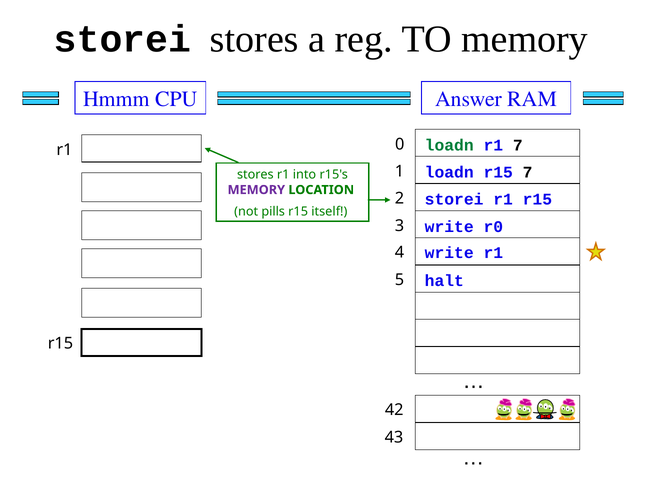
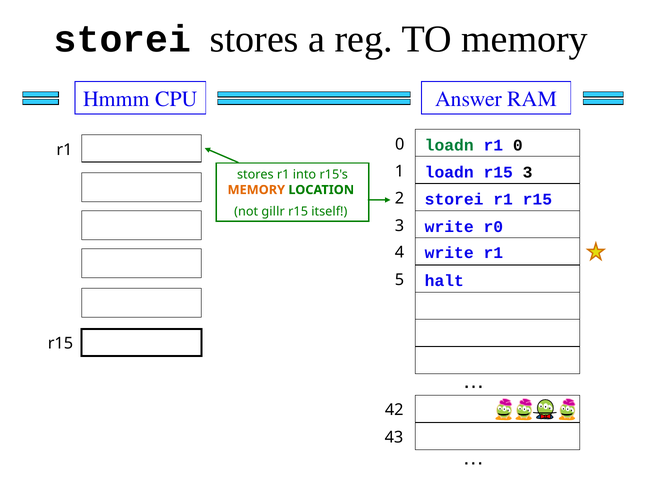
r1 7: 7 -> 0 (518, 146)
r15 7: 7 -> 3 (528, 173)
MEMORY colour: purple -> orange (256, 190)
pills: pills -> gillr (273, 212)
